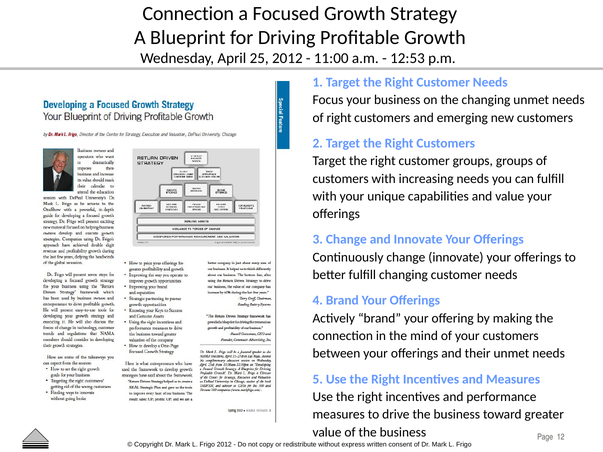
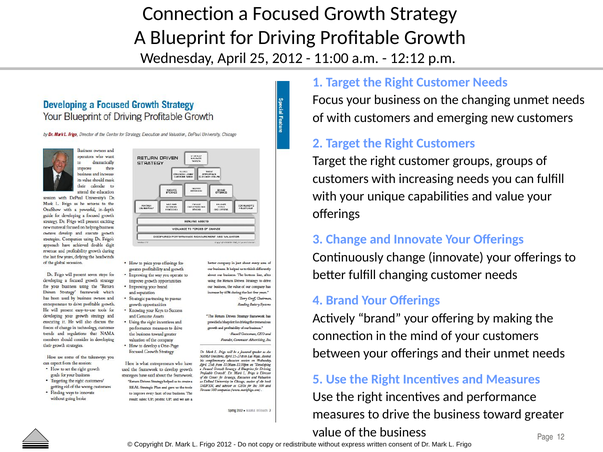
12:53: 12:53 -> 12:12 (408, 58)
of right: right -> with (339, 118)
